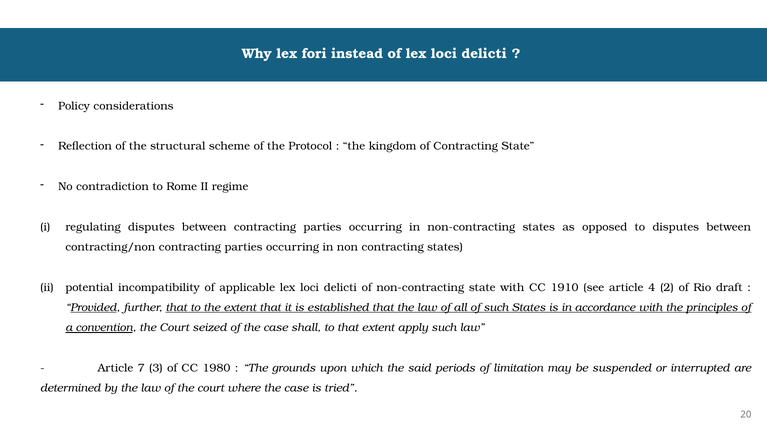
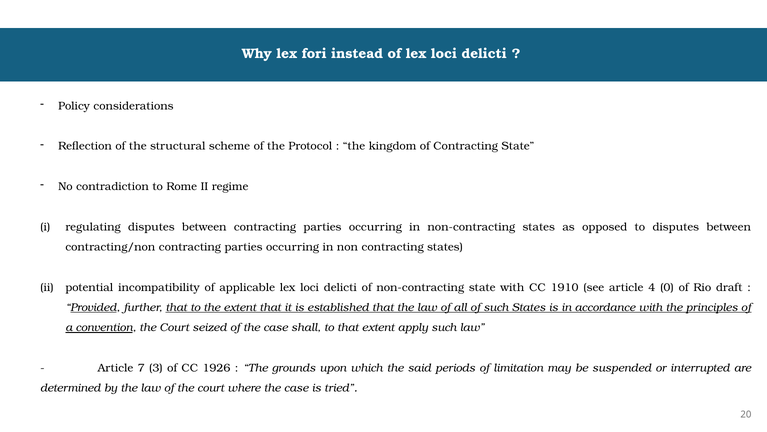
2: 2 -> 0 (667, 287)
1980: 1980 -> 1926 (216, 368)
